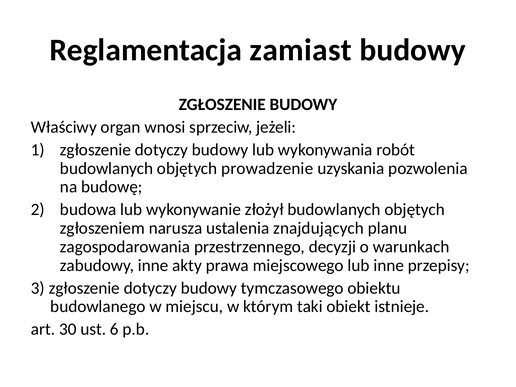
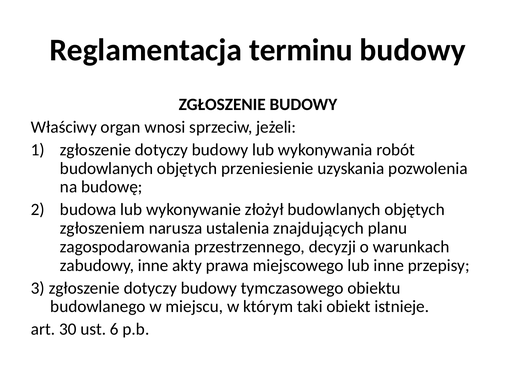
zamiast: zamiast -> terminu (301, 50)
prowadzenie: prowadzenie -> przeniesienie (267, 168)
